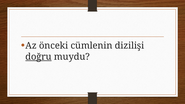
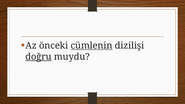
cümlenin underline: none -> present (92, 46)
